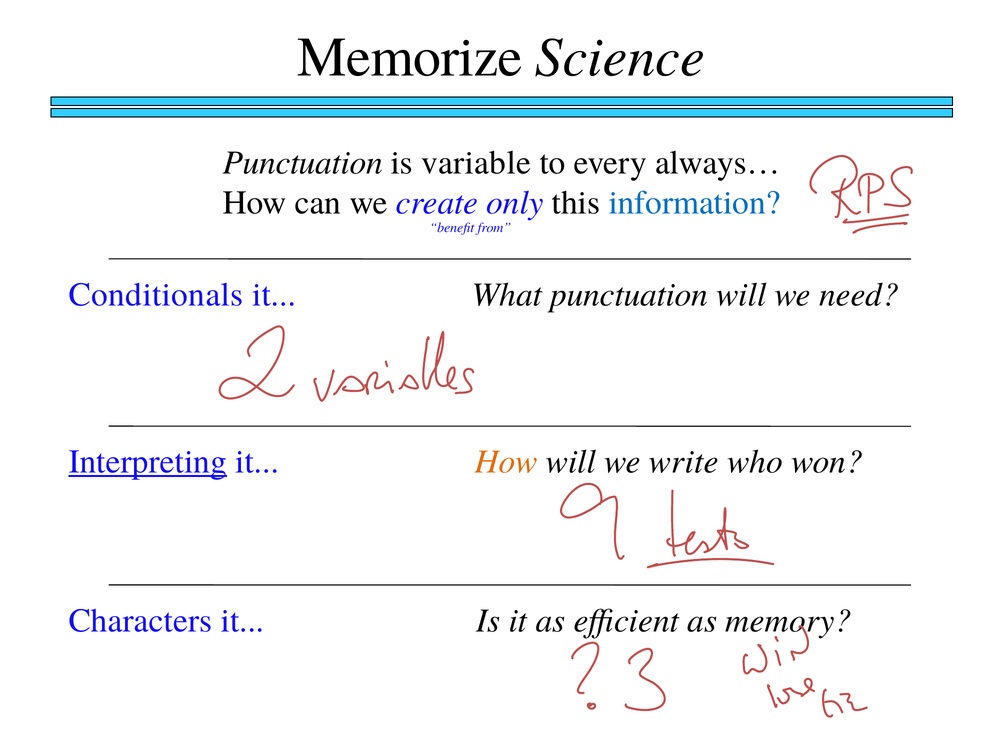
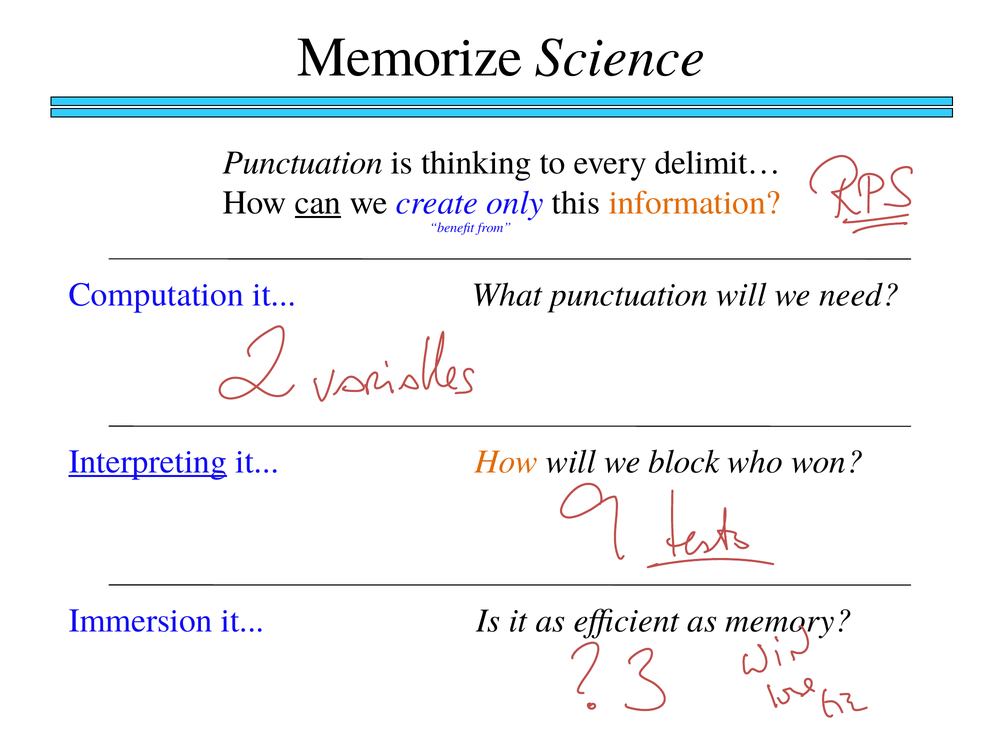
variable: variable -> thinking (476, 163)
always…: always… -> delimit… (718, 163)
can underline: none -> present (318, 203)
information colour: blue -> orange (695, 203)
Conditionals: Conditionals -> Computation (156, 295)
write: write -> block (684, 462)
Characters: Characters -> Immersion (141, 621)
